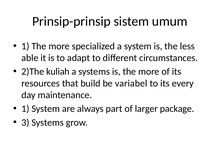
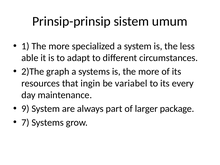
kuliah: kuliah -> graph (58, 72)
build: build -> ingin (90, 83)
1: 1 -> 9 (25, 109)
3: 3 -> 7 (25, 122)
